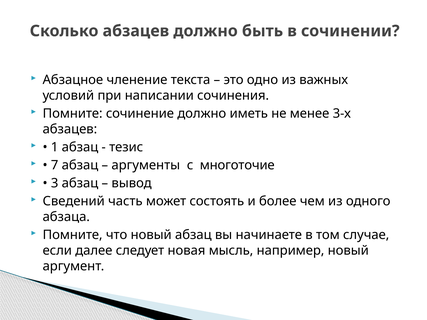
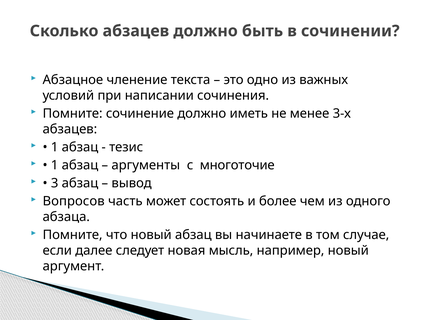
7: 7 -> 1 (55, 165)
Сведений: Сведений -> Вопросов (74, 201)
